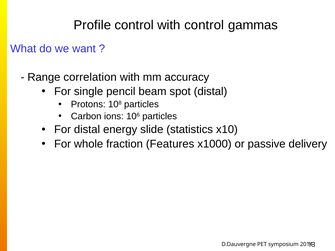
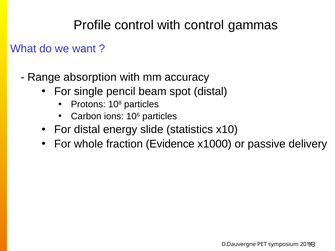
correlation: correlation -> absorption (90, 77)
Features: Features -> Evidence (170, 144)
